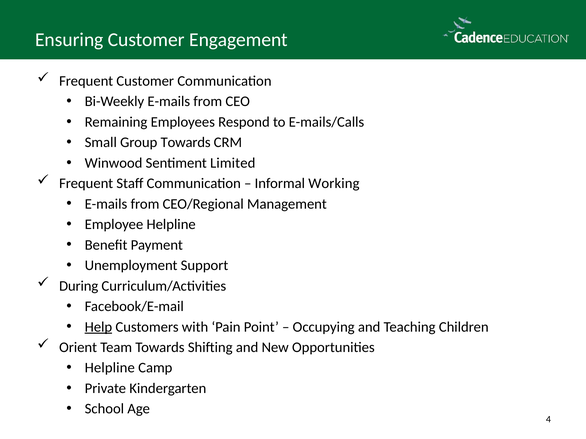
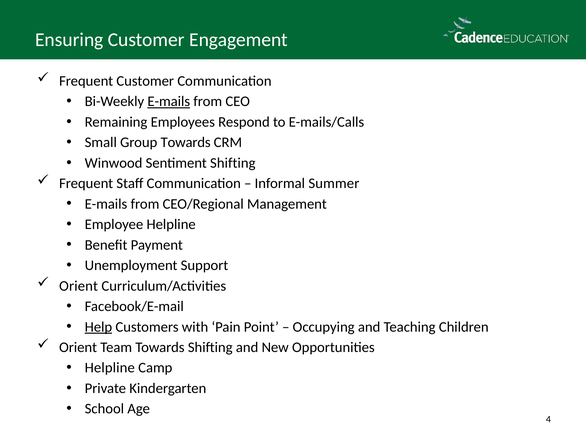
E-mails underline: none -> present (169, 102)
Sentiment Limited: Limited -> Shifting (233, 163)
Working: Working -> Summer (334, 184)
During: During -> Orient (79, 286)
